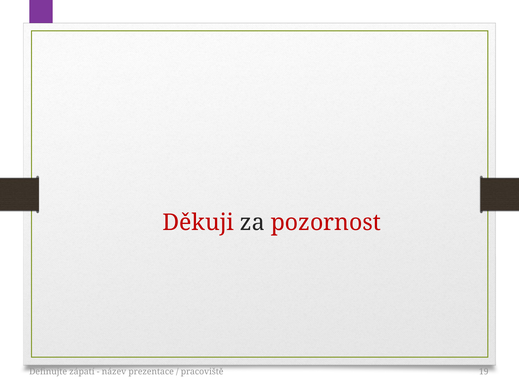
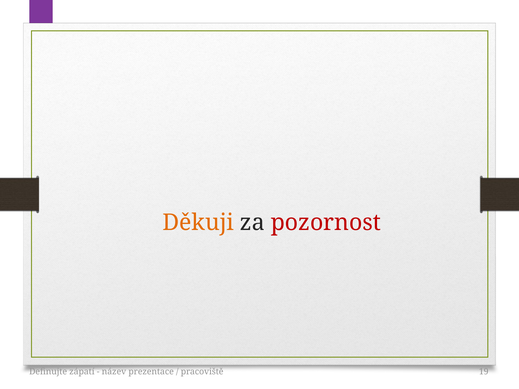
Děkuji colour: red -> orange (198, 223)
